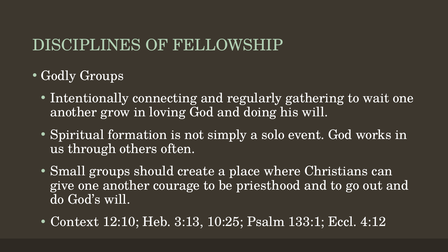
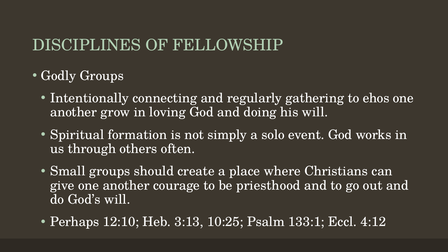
wait: wait -> ehos (376, 98)
Context: Context -> Perhaps (75, 222)
